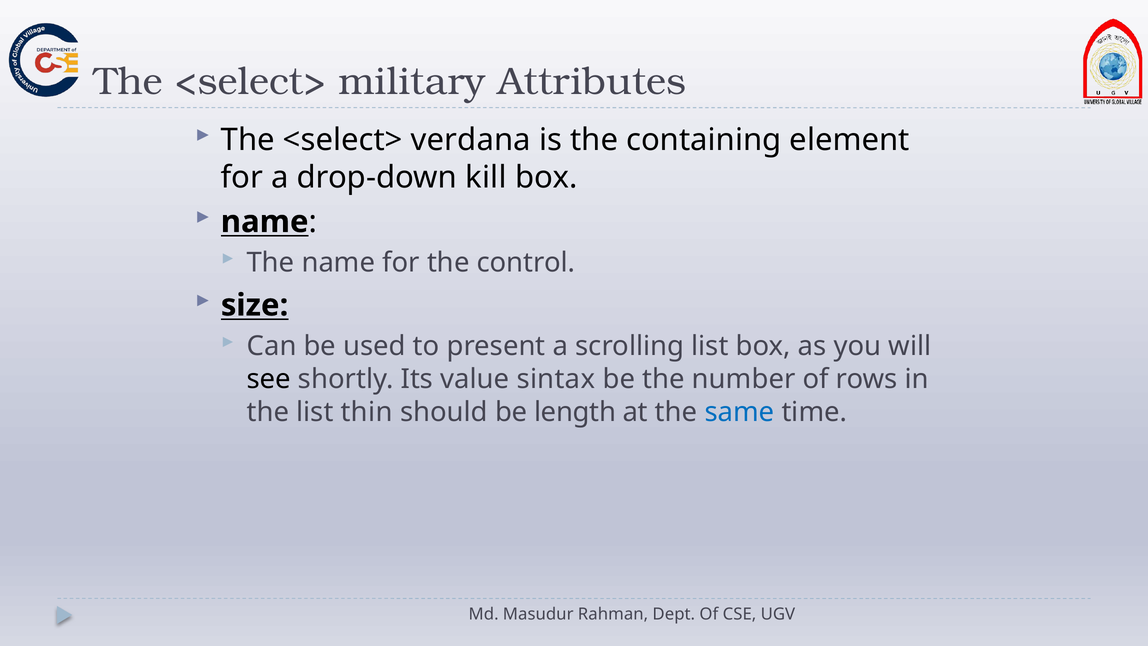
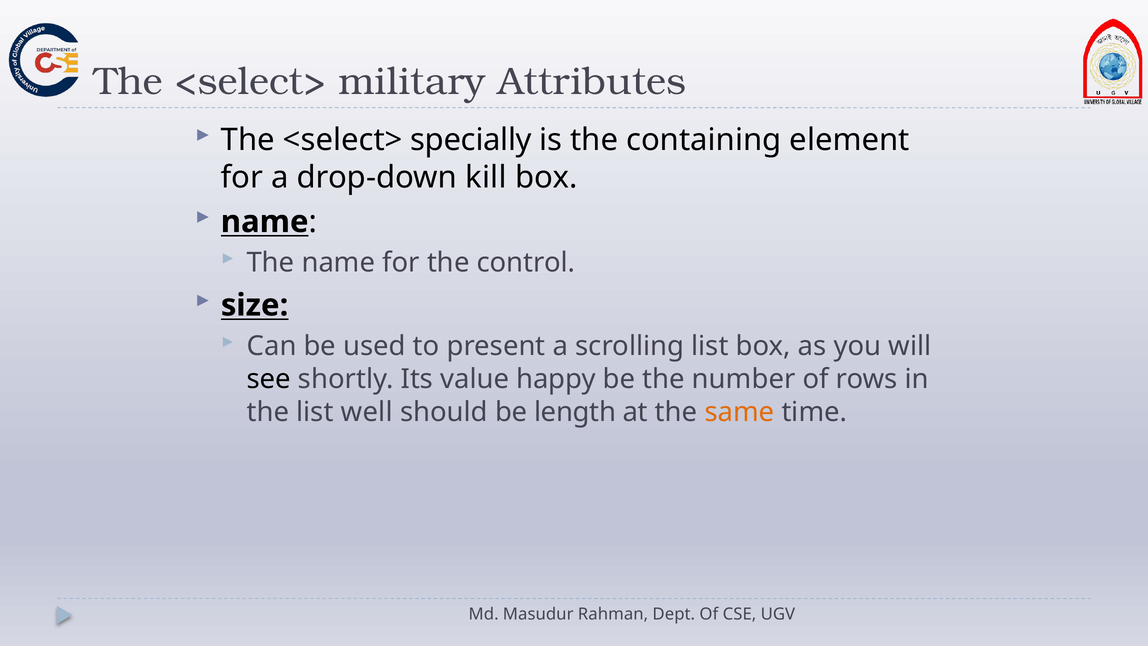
verdana: verdana -> specially (471, 140)
sintax: sintax -> happy (556, 379)
thin: thin -> well (367, 412)
same colour: blue -> orange (740, 412)
